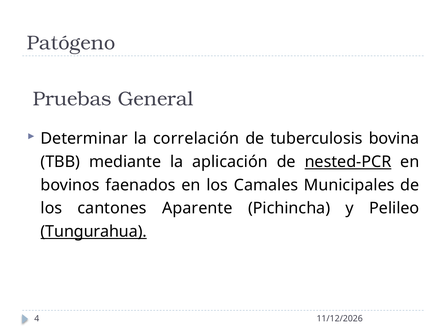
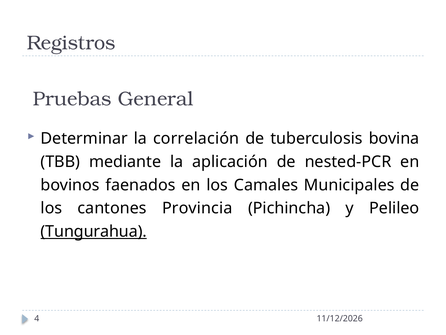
Patógeno: Patógeno -> Registros (71, 43)
nested-PCR underline: present -> none (348, 162)
Aparente: Aparente -> Provincia (197, 208)
